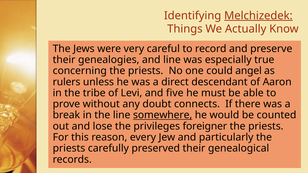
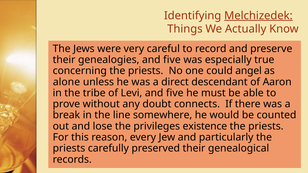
genealogies and line: line -> five (172, 60)
rulers: rulers -> alone (66, 82)
somewhere underline: present -> none (163, 115)
foreigner: foreigner -> existence (205, 126)
